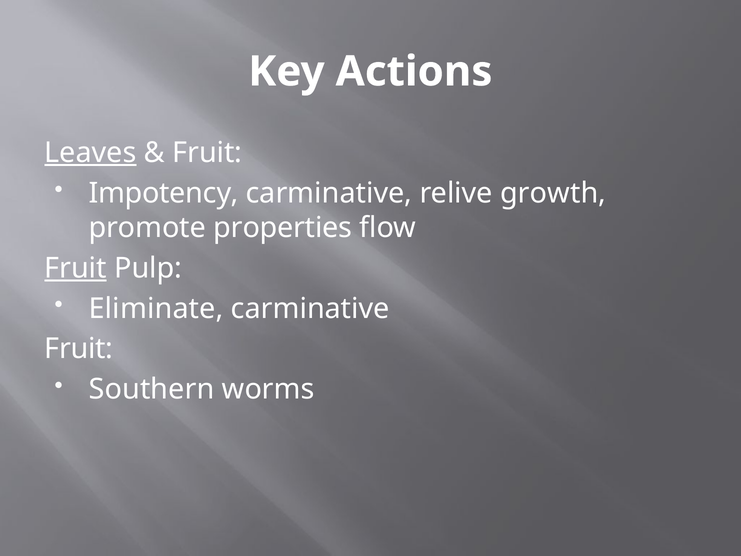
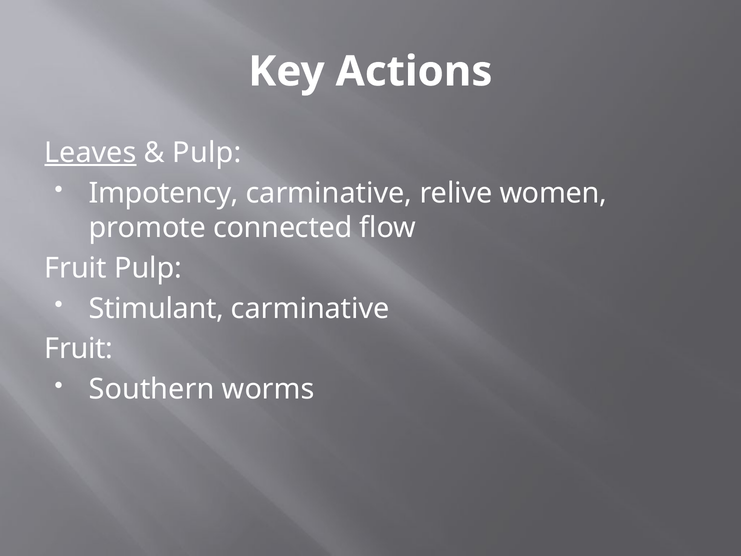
Fruit: Fruit -> Pulp (207, 153)
growth: growth -> women (553, 193)
properties: properties -> connected (283, 228)
Fruit underline: present -> none (76, 268)
Eliminate: Eliminate -> Stimulant (156, 308)
